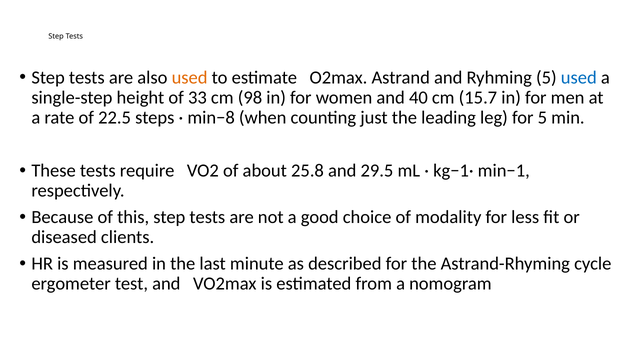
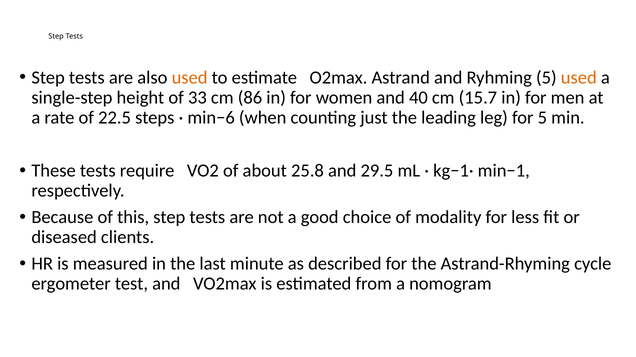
used colour: blue -> orange (579, 78)
98: 98 -> 86 (250, 98)
min−8: min−8 -> min−6 (211, 118)
